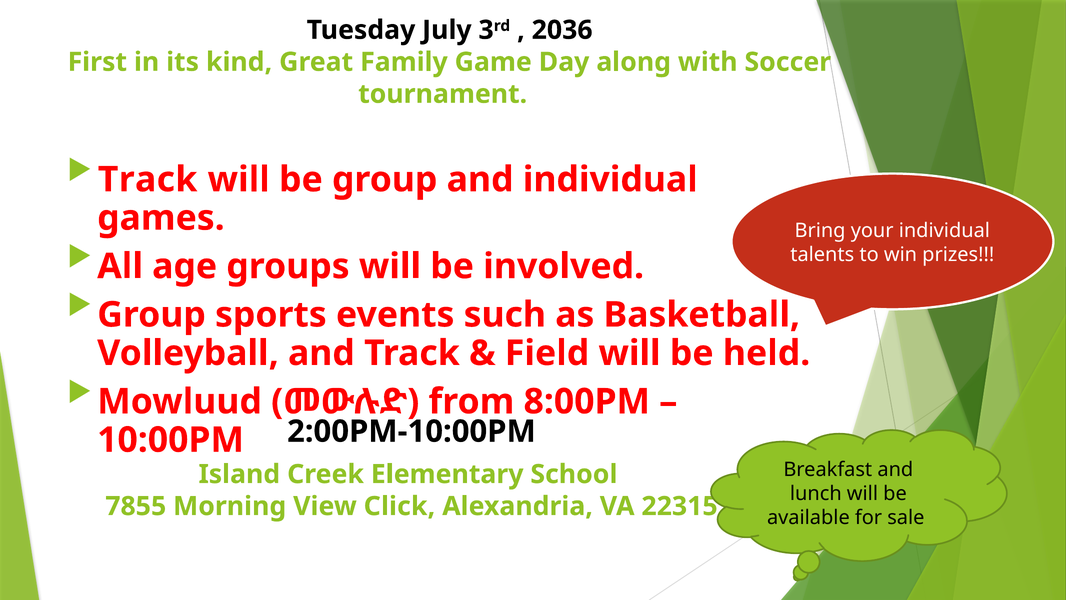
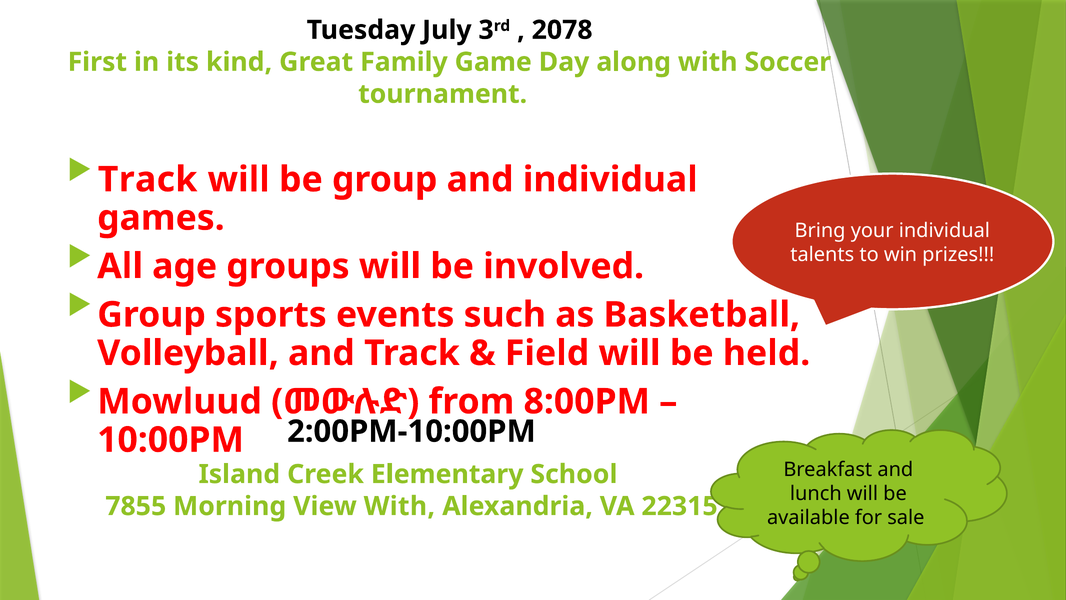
2036: 2036 -> 2078 (562, 30)
View Click: Click -> With (399, 506)
